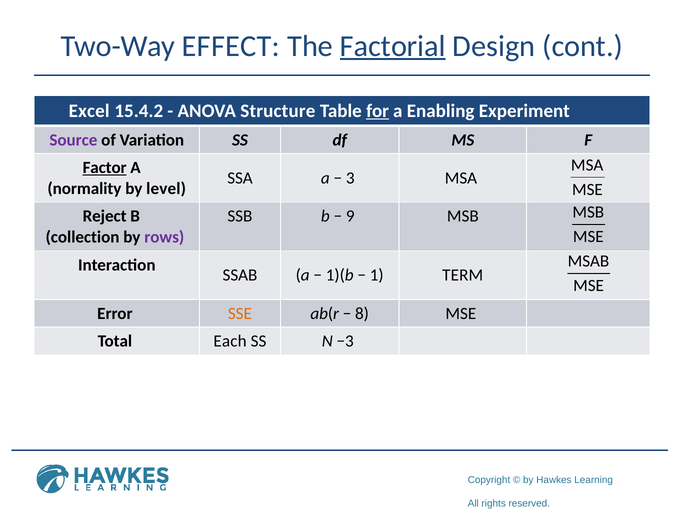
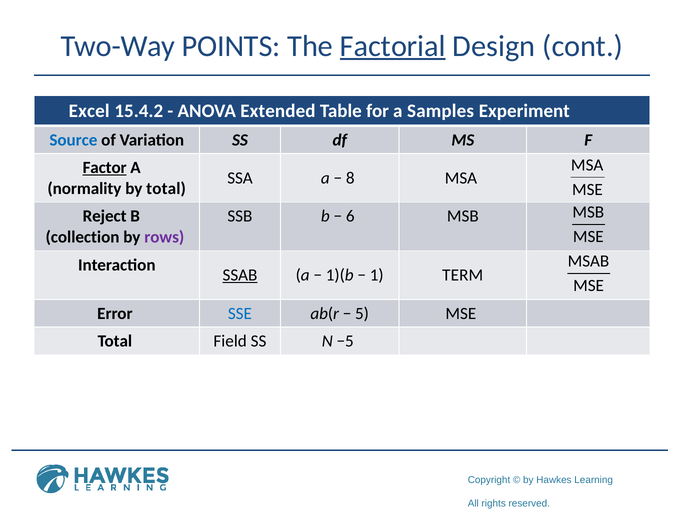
EFFECT: EFFECT -> POINTS (231, 46)
Structure: Structure -> Extended (278, 111)
for underline: present -> none (378, 111)
Enabling: Enabling -> Samples (441, 111)
Source colour: purple -> blue (73, 140)
3: 3 -> 8 (350, 178)
by level: level -> total (166, 189)
9: 9 -> 6 (350, 216)
SSAB underline: none -> present (240, 275)
SSE colour: orange -> blue (240, 313)
8: 8 -> 5 (362, 313)
Each: Each -> Field (230, 341)
−3: −3 -> −5 (345, 341)
